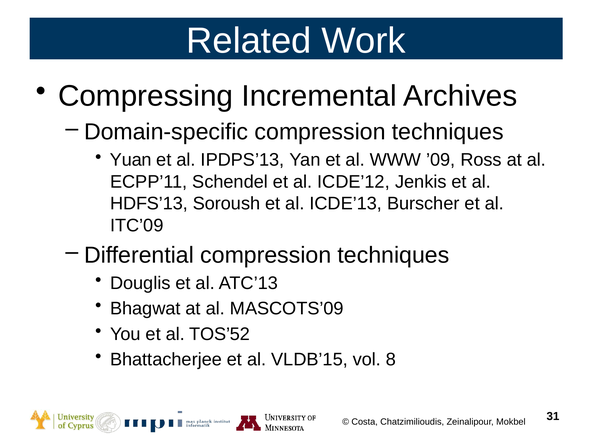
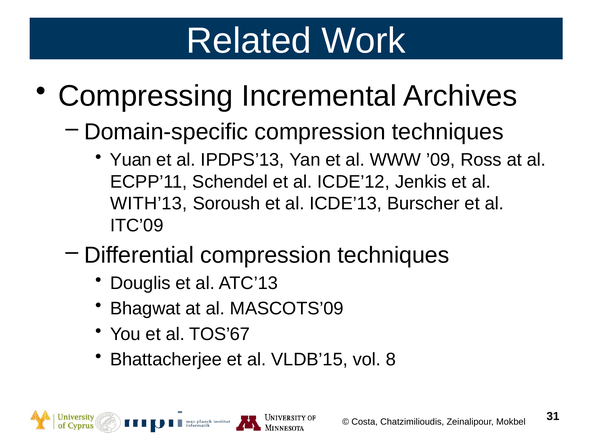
HDFS’13: HDFS’13 -> WITH’13 (149, 204)
TOS’52: TOS’52 -> TOS’67 (220, 334)
